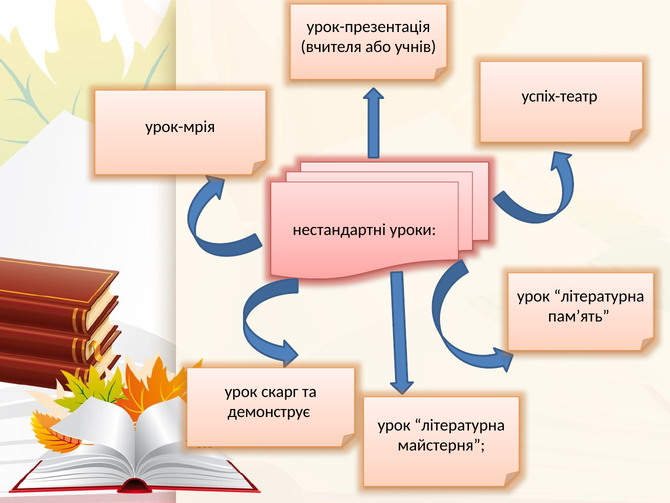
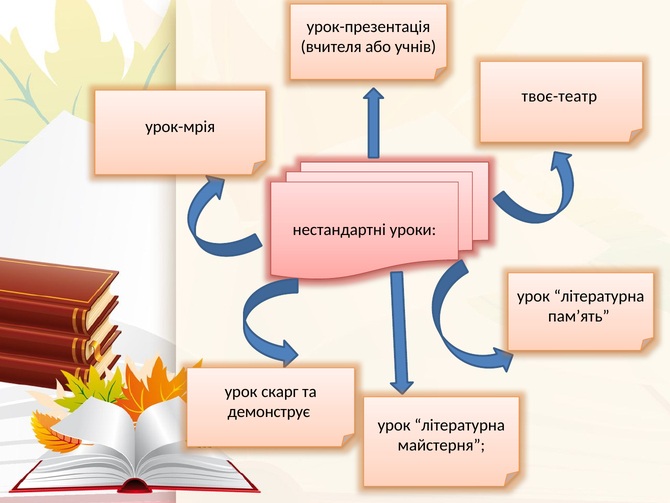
успіх-театр: успіх-театр -> твоє-театр (559, 96)
